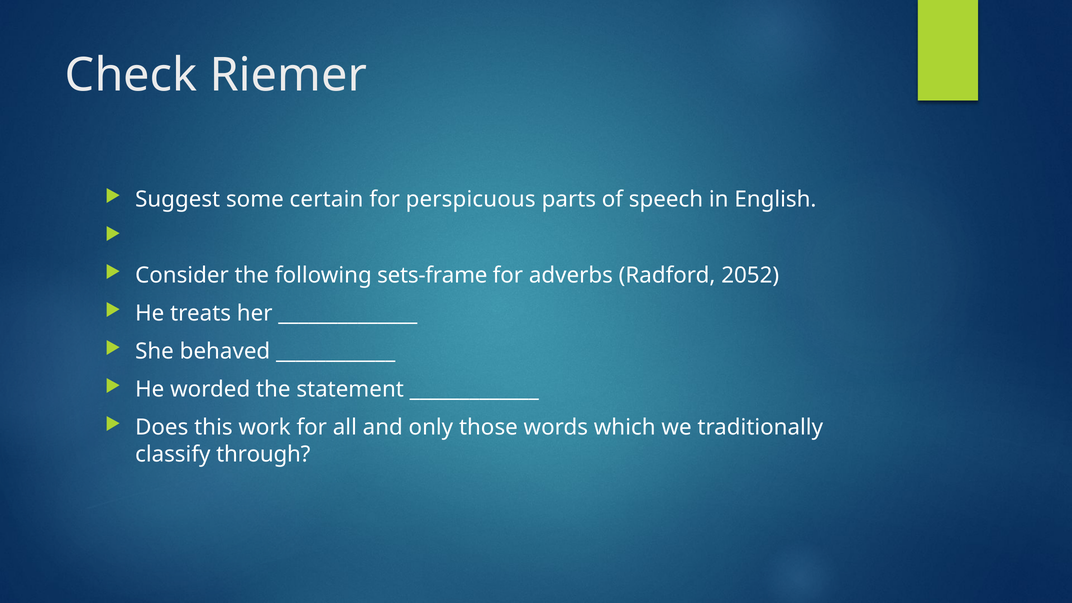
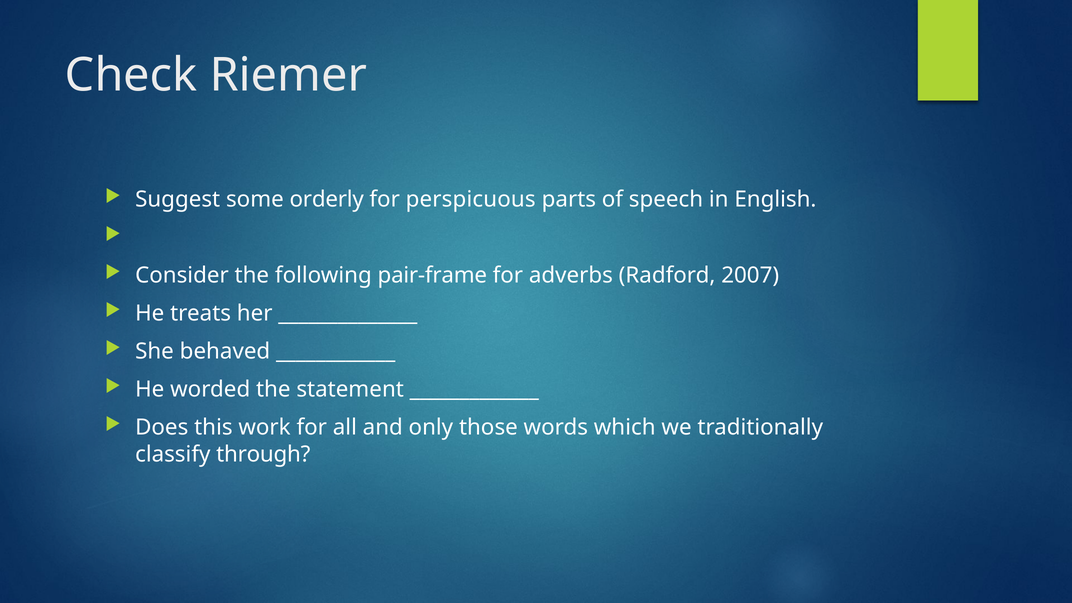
certain: certain -> orderly (327, 200)
sets-frame: sets-frame -> pair-frame (432, 275)
2052: 2052 -> 2007 (750, 275)
